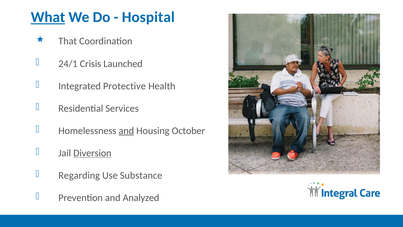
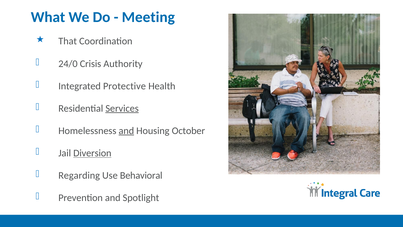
What underline: present -> none (48, 17)
Hospital: Hospital -> Meeting (148, 17)
24/1: 24/1 -> 24/0 (68, 64)
Launched: Launched -> Authority (123, 64)
Services underline: none -> present (122, 108)
Substance: Substance -> Behavioral (141, 175)
Analyzed: Analyzed -> Spotlight (141, 198)
